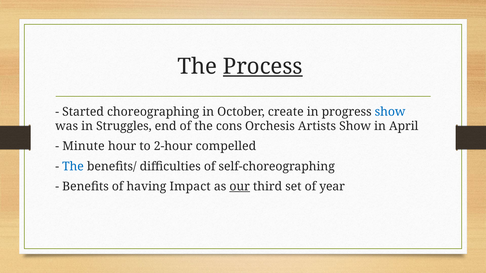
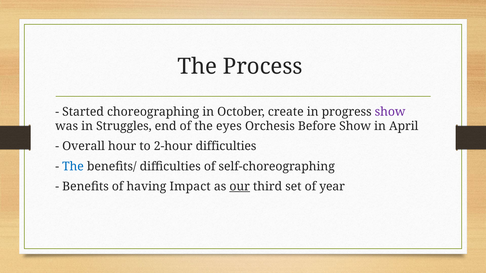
Process underline: present -> none (263, 67)
show colour: blue -> purple (390, 112)
cons: cons -> eyes (229, 126)
Artists: Artists -> Before (317, 126)
Minute: Minute -> Overall (84, 147)
2-hour compelled: compelled -> difficulties (226, 147)
